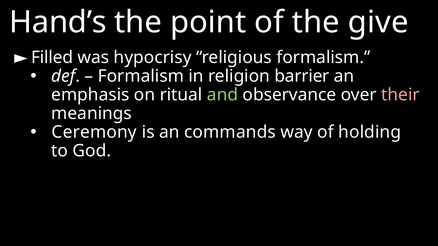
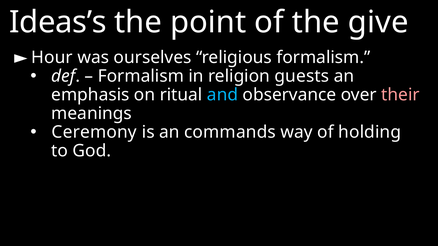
Hand’s: Hand’s -> Ideas’s (58, 22)
Filled: Filled -> Hour (52, 57)
hypocrisy: hypocrisy -> ourselves (153, 57)
barrier: barrier -> guests (302, 76)
and colour: light green -> light blue (223, 95)
